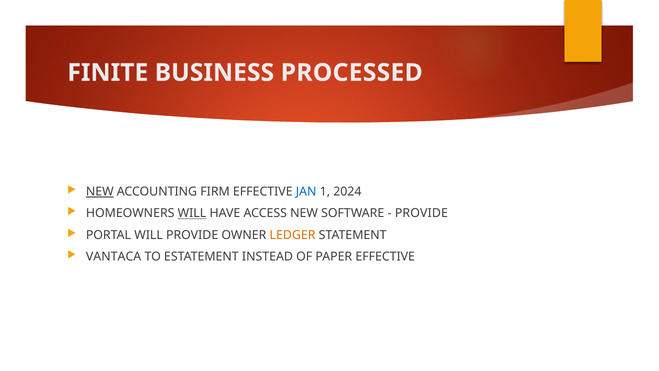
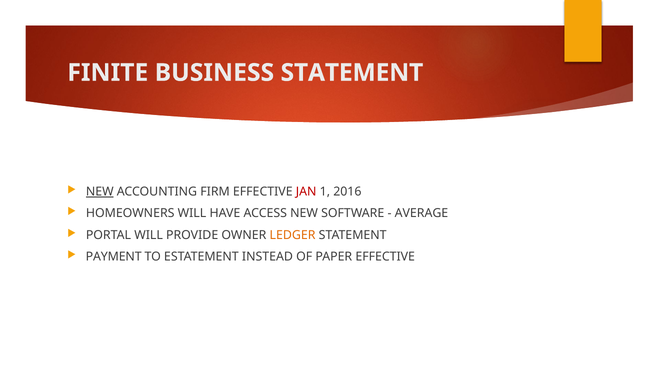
BUSINESS PROCESSED: PROCESSED -> STATEMENT (352, 73)
JAN colour: blue -> red (306, 192)
2024: 2024 -> 2016 (347, 192)
WILL underline: present -> none (192, 213)
PROVIDE: PROVIDE -> AVERAGE (421, 213)
VANTACA: VANTACA -> PAYMENT (114, 257)
